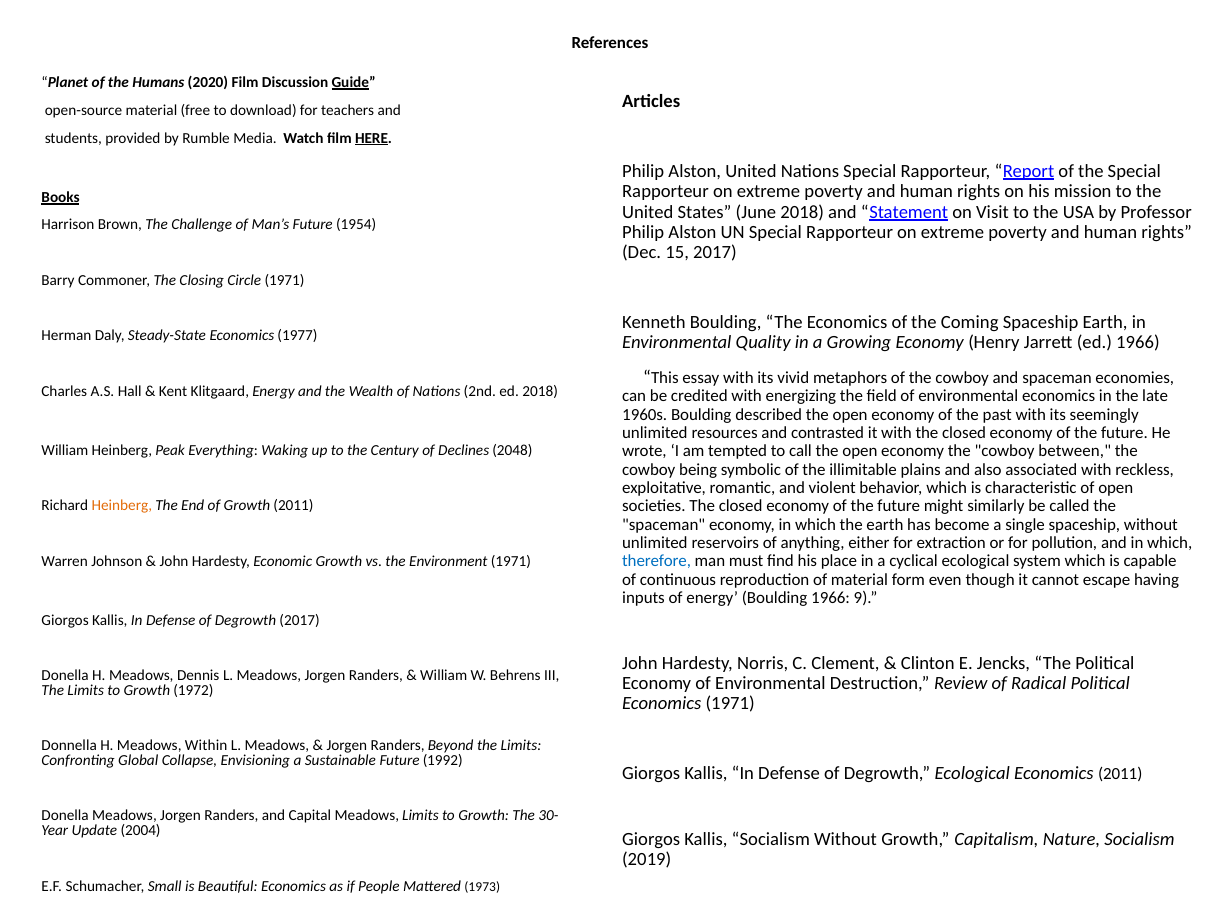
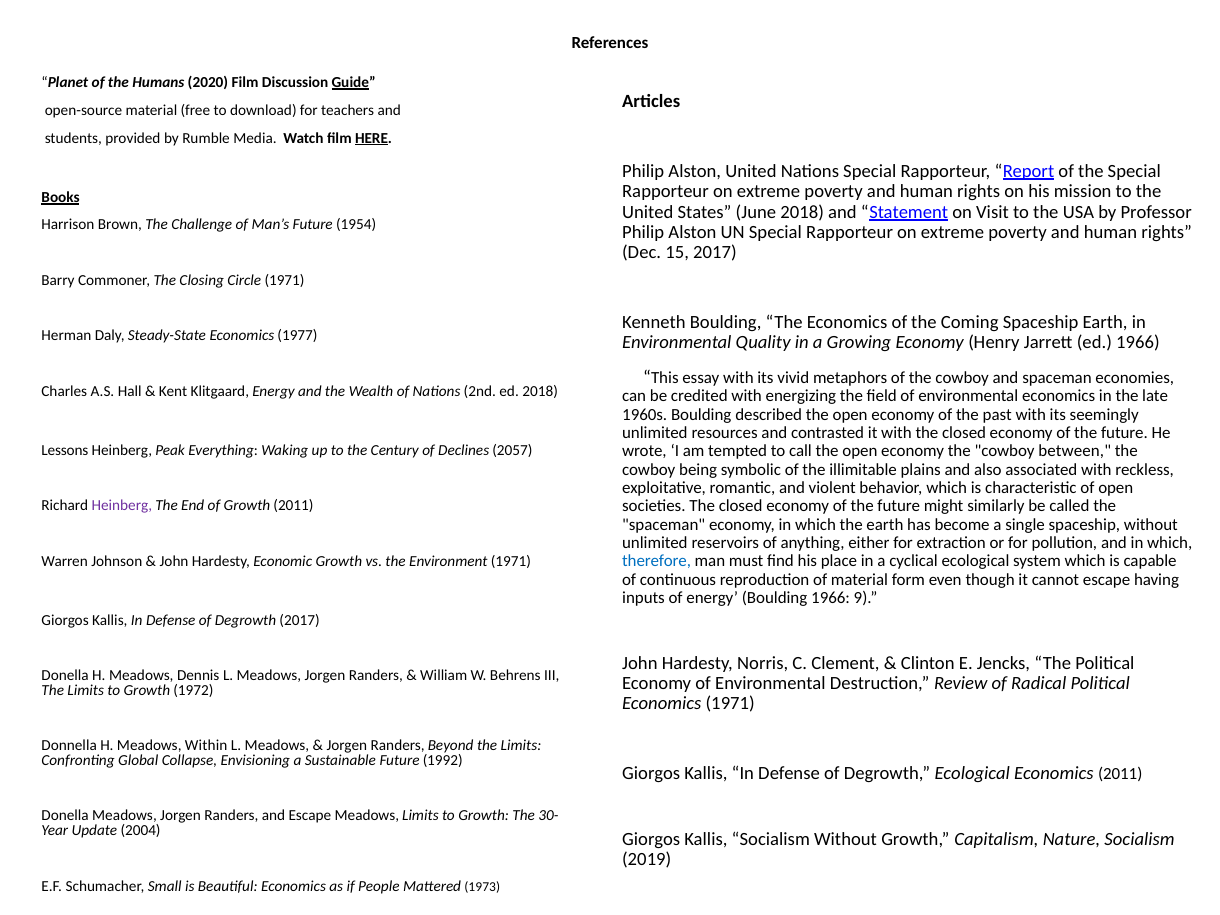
William: William -> Lessons (65, 450)
2048: 2048 -> 2057 (512, 450)
Heinberg colour: orange -> purple (122, 506)
and Capital: Capital -> Escape (310, 816)
